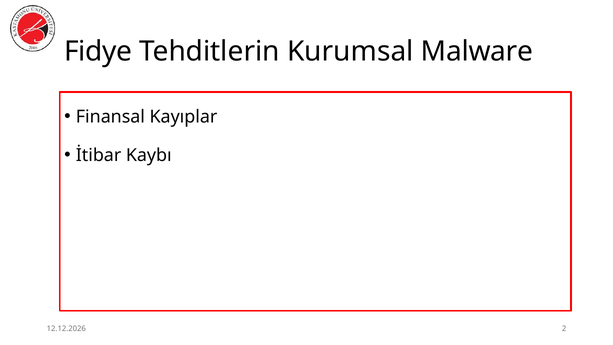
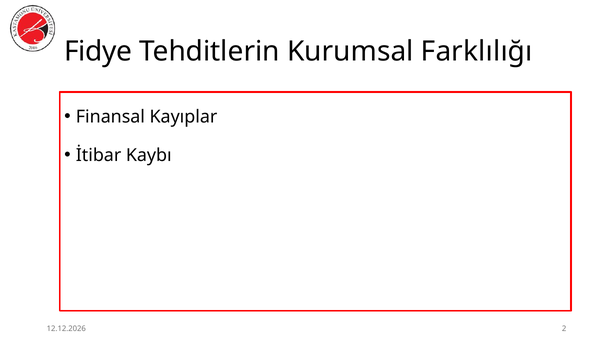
Malware: Malware -> Farklılığı (477, 51)
